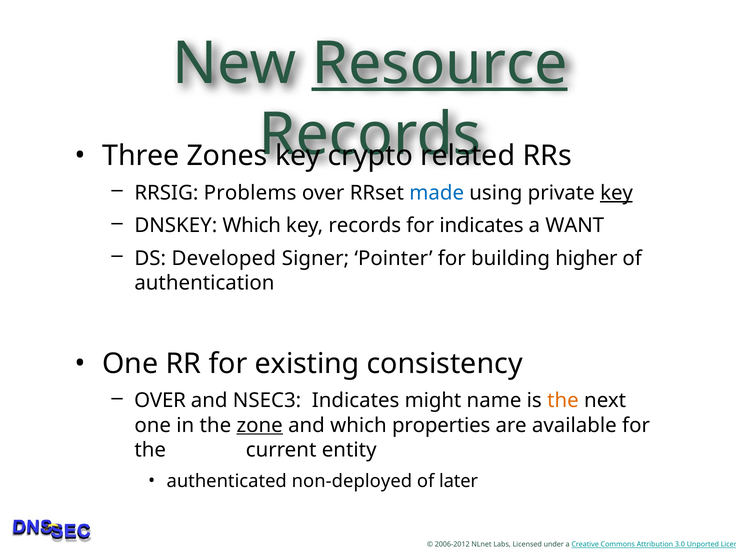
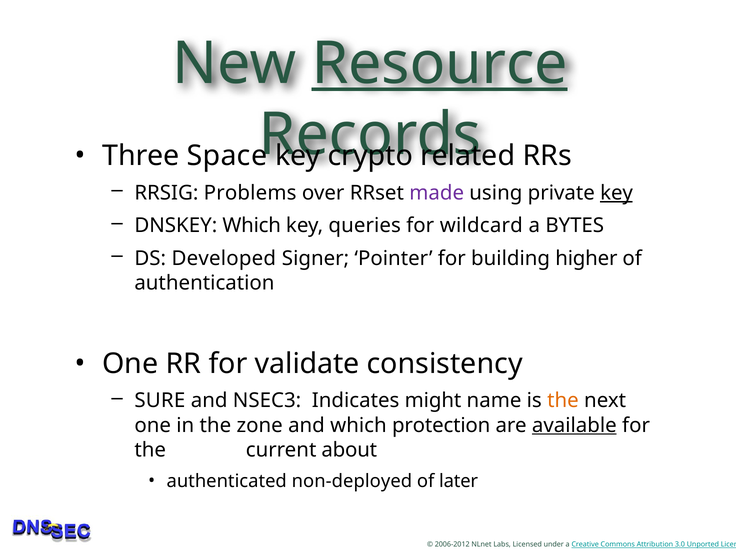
Zones: Zones -> Space (227, 156)
made colour: blue -> purple (437, 193)
key records: records -> queries (365, 226)
for indicates: indicates -> wildcard (481, 226)
WANT: WANT -> BYTES (575, 226)
existing: existing -> validate (307, 364)
OVER: OVER -> SURE (160, 401)
zone underline: present -> none (260, 425)
properties: properties -> protection (441, 425)
available underline: none -> present (574, 425)
entity: entity -> about (349, 450)
